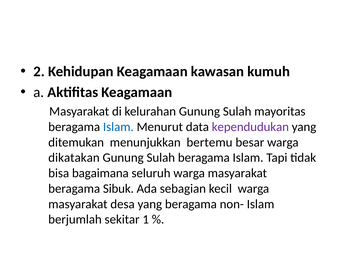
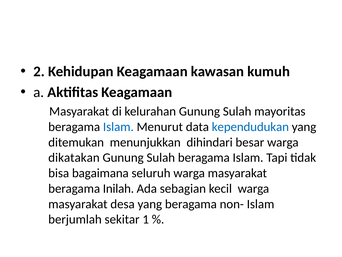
kependudukan colour: purple -> blue (250, 127)
bertemu: bertemu -> dihindari (210, 142)
Sibuk: Sibuk -> Inilah (118, 188)
